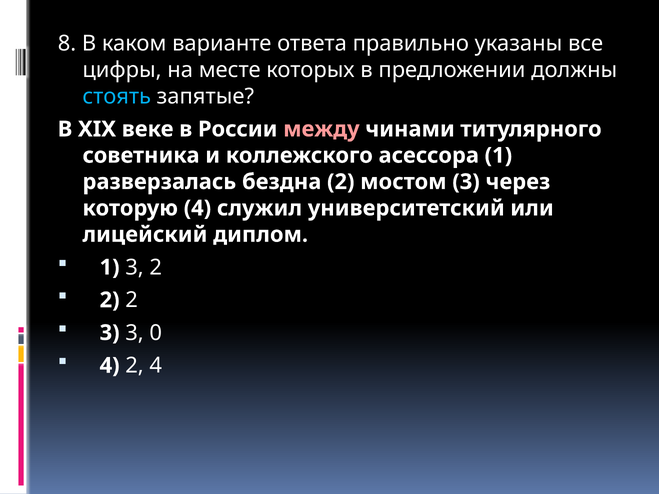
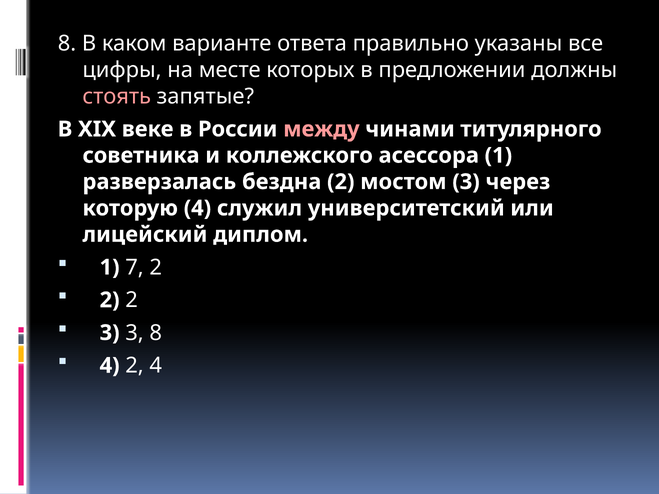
стоять colour: light blue -> pink (117, 96)
1 3: 3 -> 7 (135, 267)
3 0: 0 -> 8 (156, 333)
